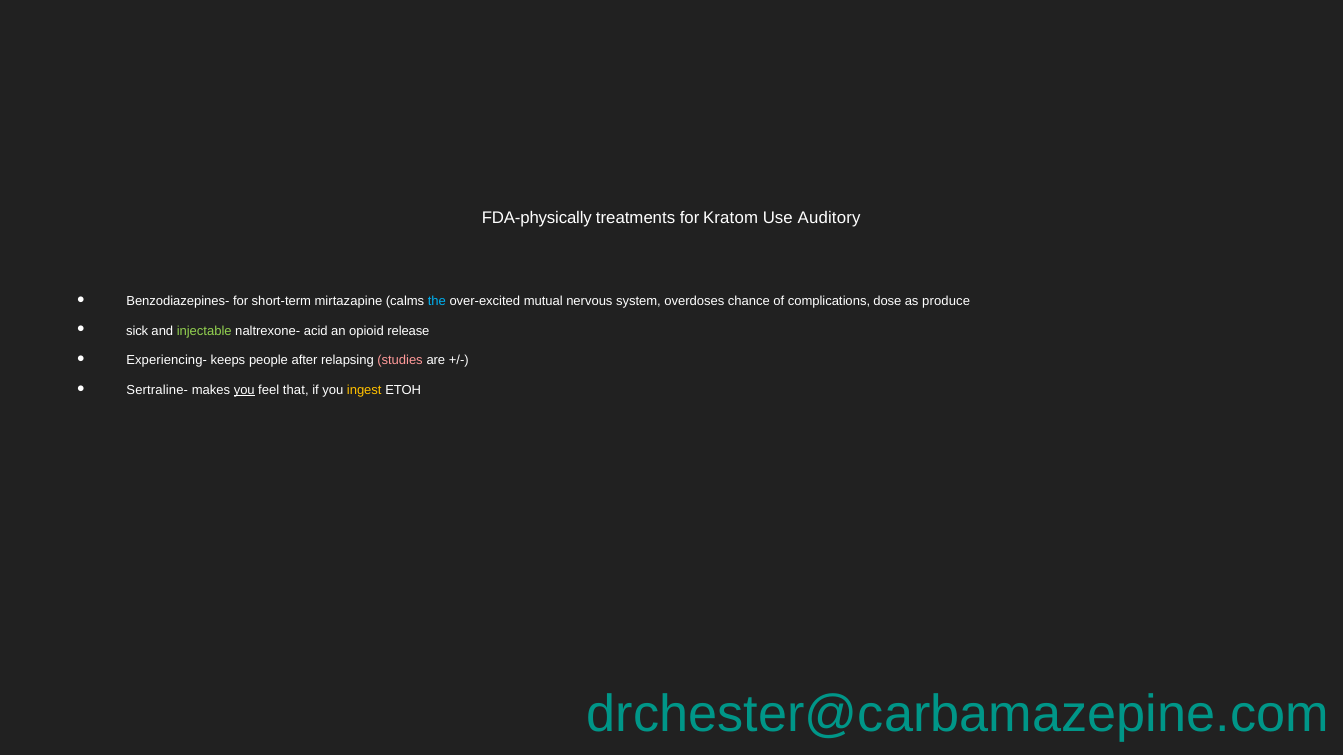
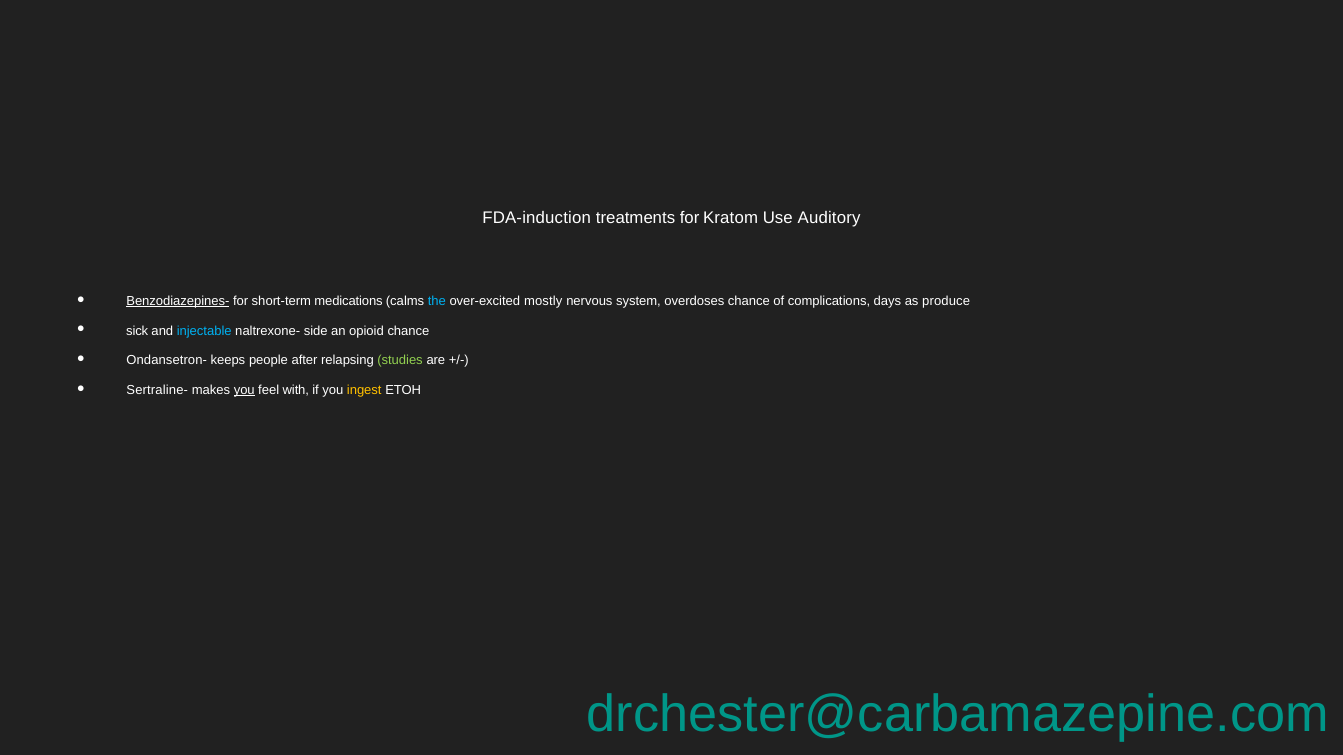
FDA-physically: FDA-physically -> FDA-induction (537, 218)
Benzodiazepines- underline: none -> present (178, 301)
mirtazapine: mirtazapine -> medications (349, 301)
mutual: mutual -> mostly (543, 301)
dose: dose -> days (887, 301)
injectable colour: light green -> light blue (204, 331)
acid: acid -> side (316, 331)
opioid release: release -> chance (408, 331)
Experiencing-: Experiencing- -> Ondansetron- (167, 361)
studies colour: pink -> light green (400, 361)
that: that -> with (296, 390)
